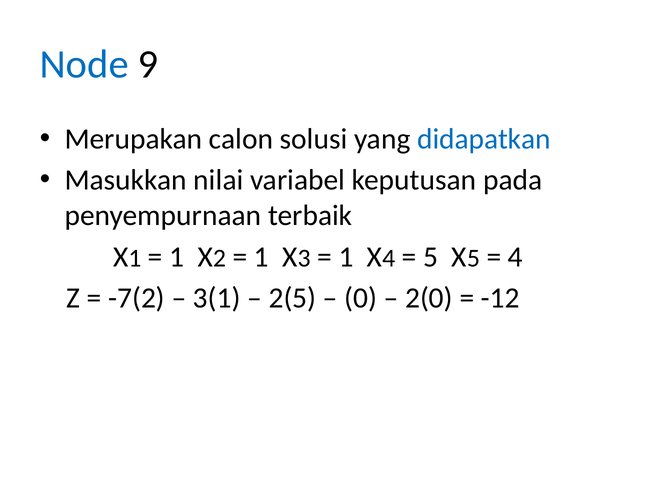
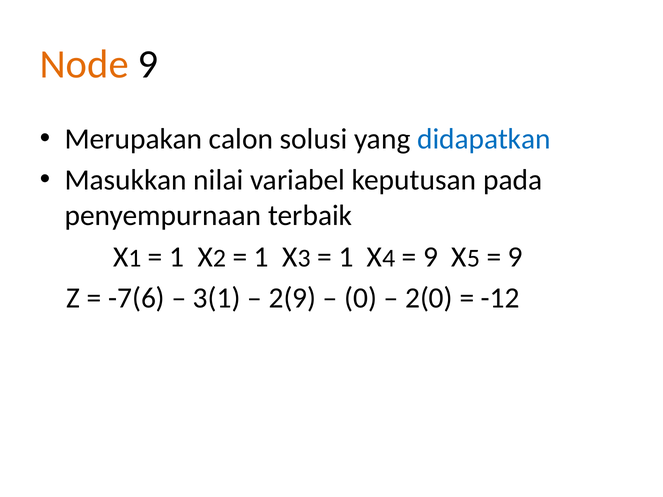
Node colour: blue -> orange (84, 64)
5: 5 -> 9 (431, 257)
4: 4 -> 9 (515, 257)
-7(2: -7(2 -> -7(6 (137, 298)
2(5: 2(5 -> 2(9 (292, 298)
